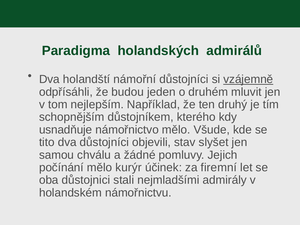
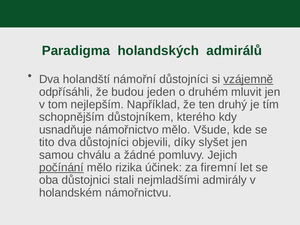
stav: stav -> díky (185, 142)
počínání underline: none -> present (61, 168)
kurýr: kurýr -> rizika (129, 168)
